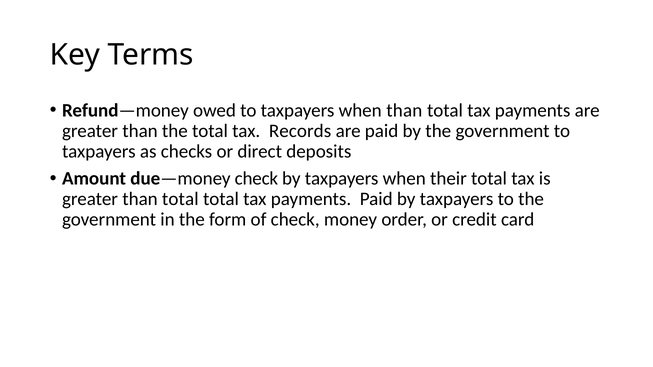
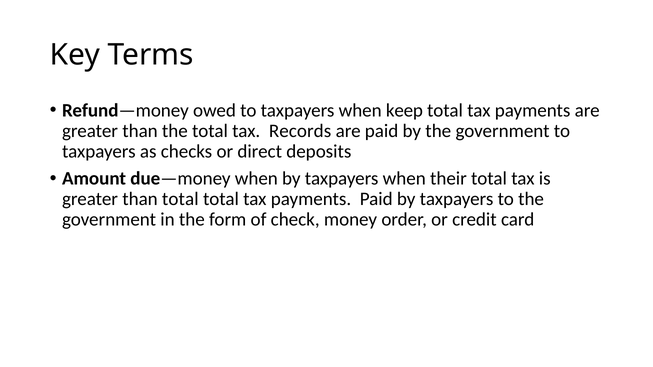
when than: than -> keep (404, 110)
due—money check: check -> when (256, 179)
